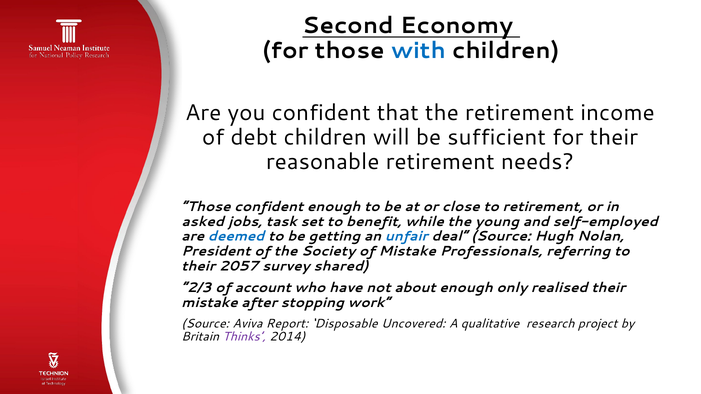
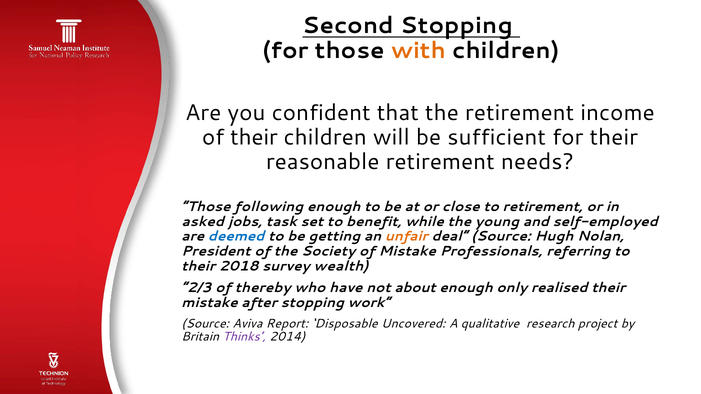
Second Economy: Economy -> Stopping (457, 25)
with colour: blue -> orange (419, 51)
of debt: debt -> their (254, 137)
Those confident: confident -> following (269, 207)
unfair colour: blue -> orange (406, 237)
2057: 2057 -> 2018 (239, 267)
shared: shared -> wealth (341, 267)
account: account -> thereby (263, 288)
